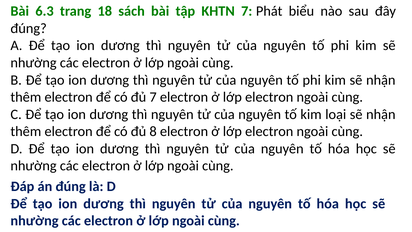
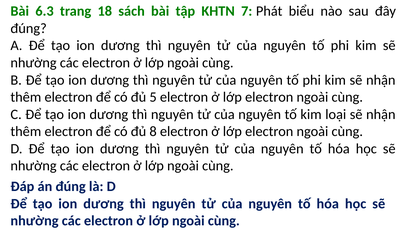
đủ 7: 7 -> 5 (153, 97)
